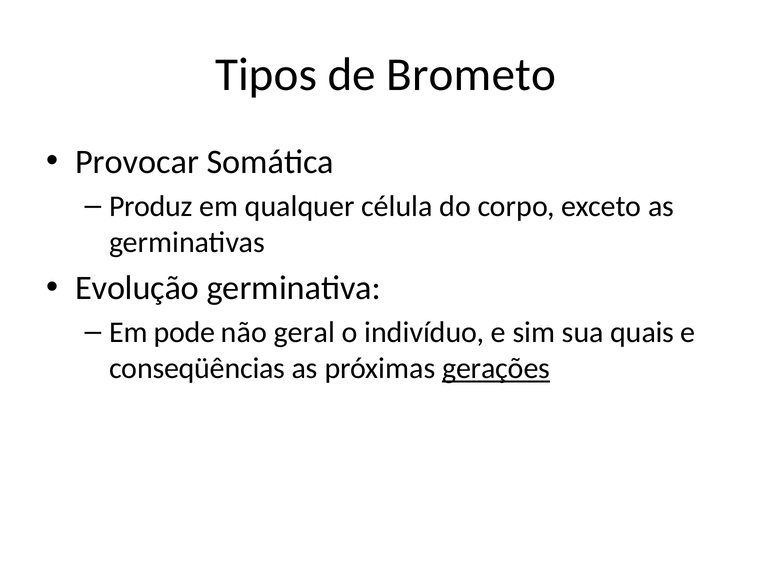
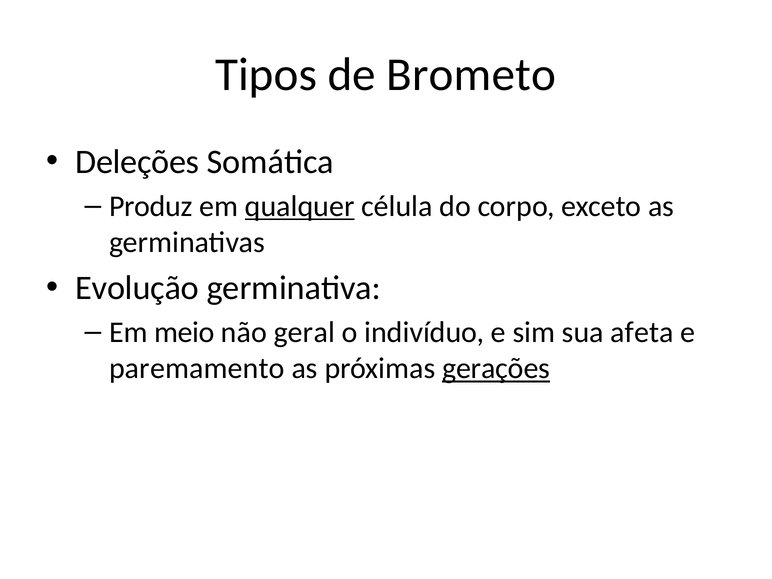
Provocar: Provocar -> Deleções (137, 162)
qualquer underline: none -> present (300, 206)
pode: pode -> meio (184, 332)
quais: quais -> afeta (642, 332)
conseqüências: conseqüências -> paremamento (197, 368)
